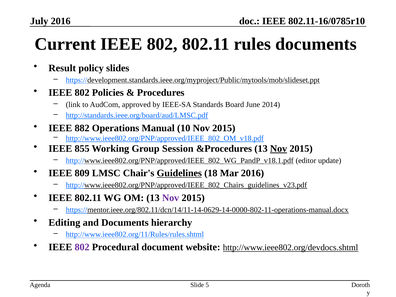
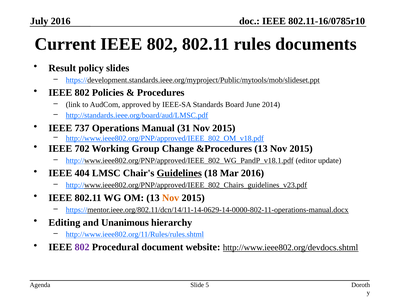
882: 882 -> 737 (82, 128)
10: 10 -> 31 (184, 128)
855: 855 -> 702 (82, 149)
Session: Session -> Change (178, 149)
Nov underline: present -> none (279, 149)
809: 809 -> 404 (82, 173)
Nov colour: purple -> orange (171, 198)
and Documents: Documents -> Unanimous (125, 222)
